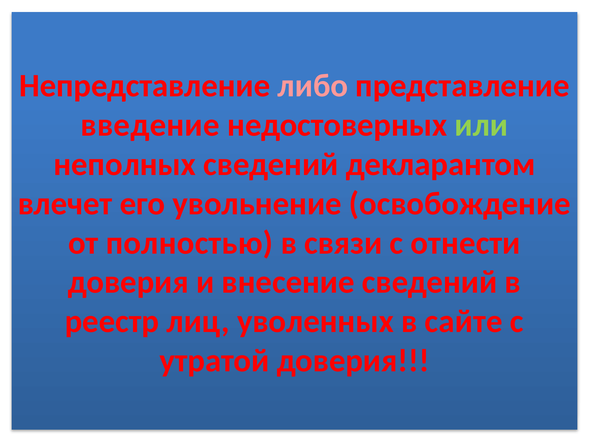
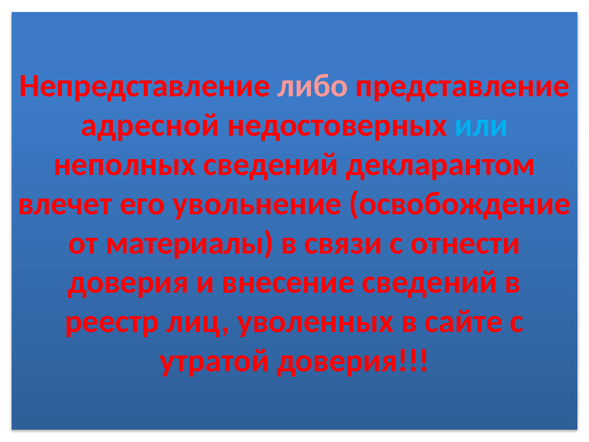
введение: введение -> адресной (150, 125)
или colour: light green -> light blue (481, 125)
полностью: полностью -> материалы (190, 243)
